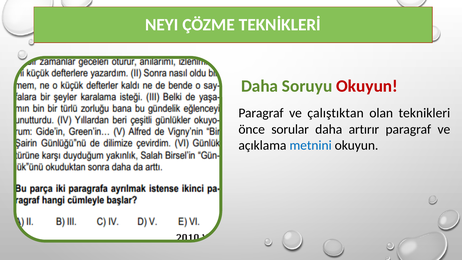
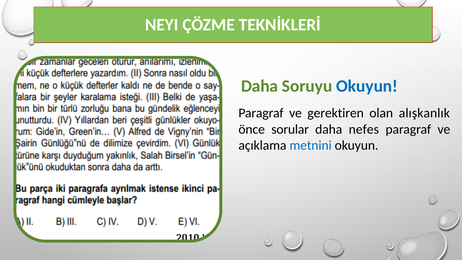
Okuyun colour: red -> blue (367, 86)
çalıştıktan: çalıştıktan -> gerektiren (336, 113)
teknikleri: teknikleri -> alışkanlık (424, 113)
artırır: artırır -> nefes (364, 129)
